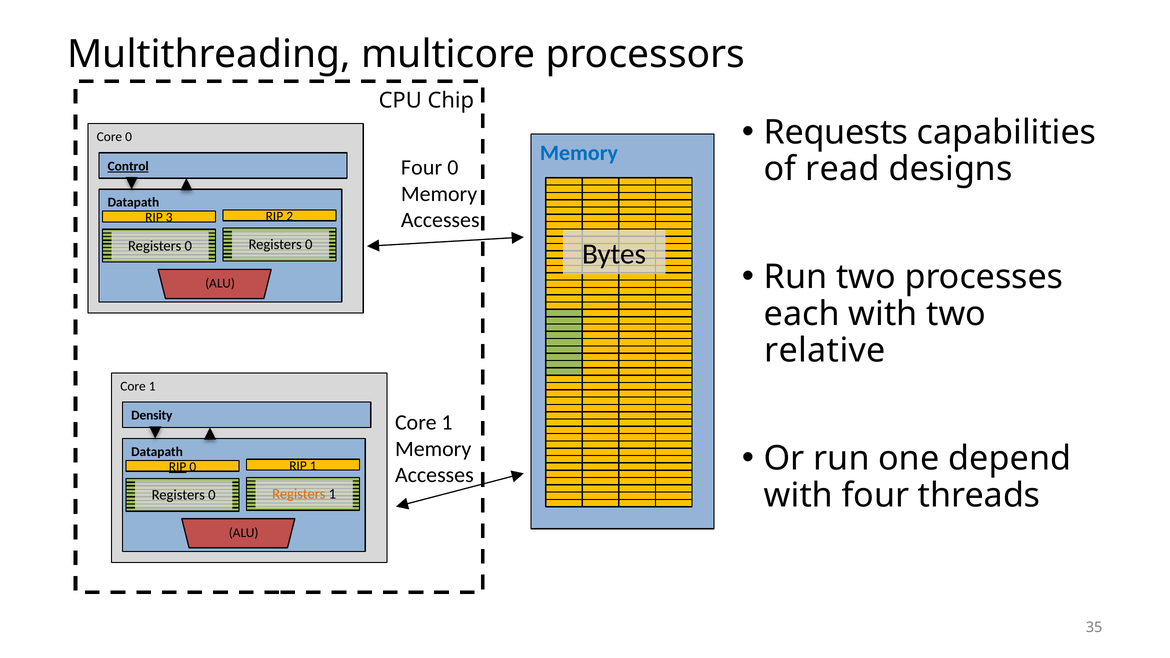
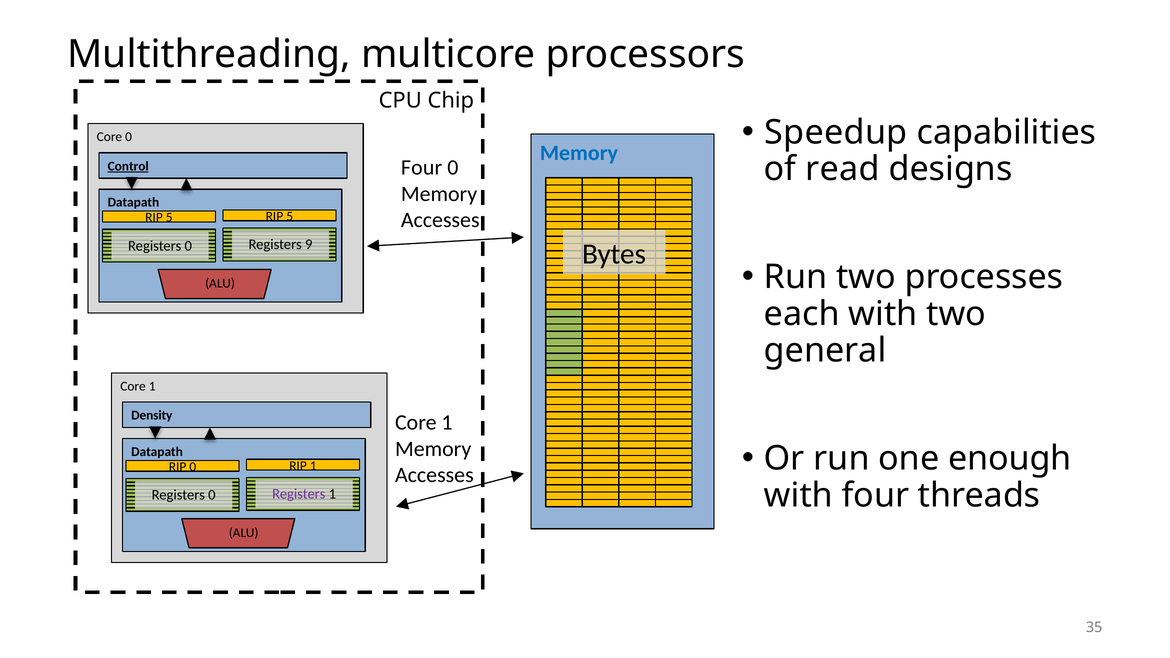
Requests: Requests -> Speedup (836, 132)
2: 2 -> 5 (290, 216)
3: 3 -> 5 (169, 217)
0: 0 -> 9 (309, 245)
relative: relative -> general (825, 351)
depend: depend -> enough (1010, 459)
RIP underline: present -> none (178, 467)
Registers colour: orange -> purple (299, 494)
